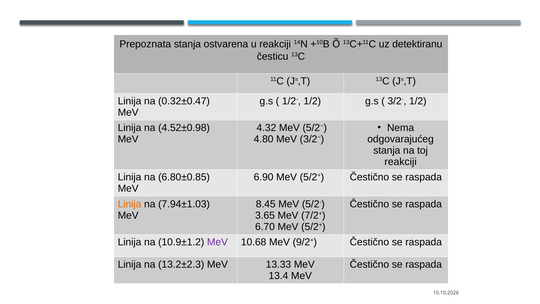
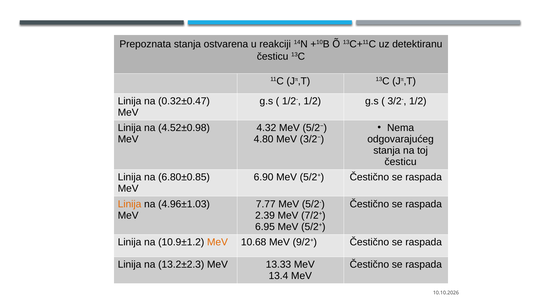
reakciji: reakciji -> česticu (401, 162)
7.94±1.03: 7.94±1.03 -> 4.96±1.03 (184, 204)
8.45: 8.45 -> 7.77 (266, 204)
3.65: 3.65 -> 2.39 (265, 215)
6.70: 6.70 -> 6.95 (265, 227)
MeV colour: purple -> orange (217, 242)
